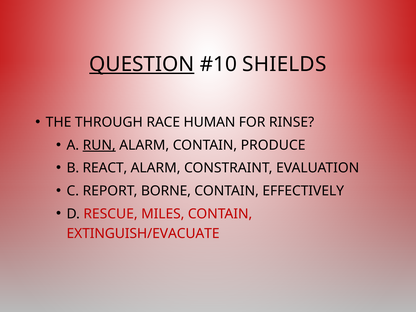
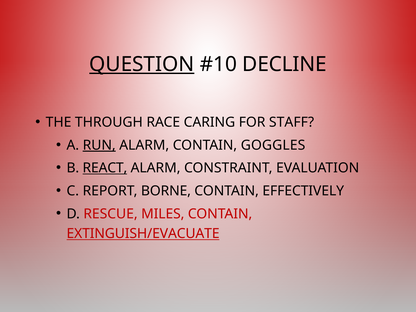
SHIELDS: SHIELDS -> DECLINE (285, 64)
HUMAN: HUMAN -> CARING (209, 122)
RINSE: RINSE -> STAFF (292, 122)
PRODUCE: PRODUCE -> GOGGLES (273, 145)
REACT underline: none -> present (105, 168)
EXTINGUISH/EVACUATE underline: none -> present (143, 234)
